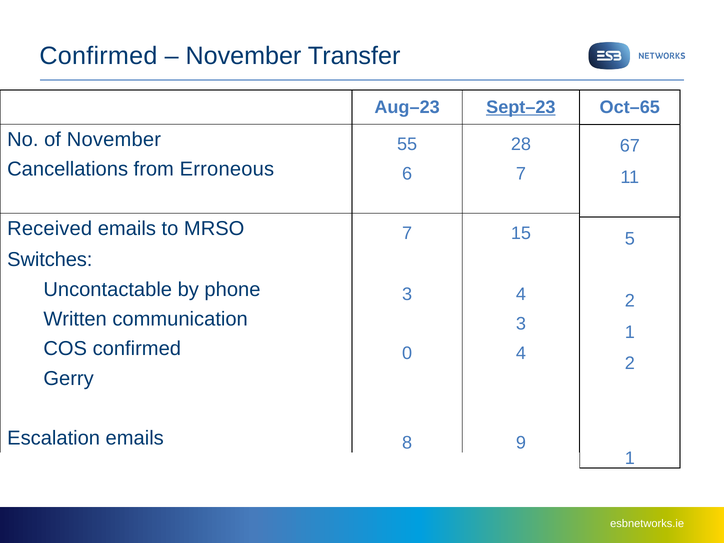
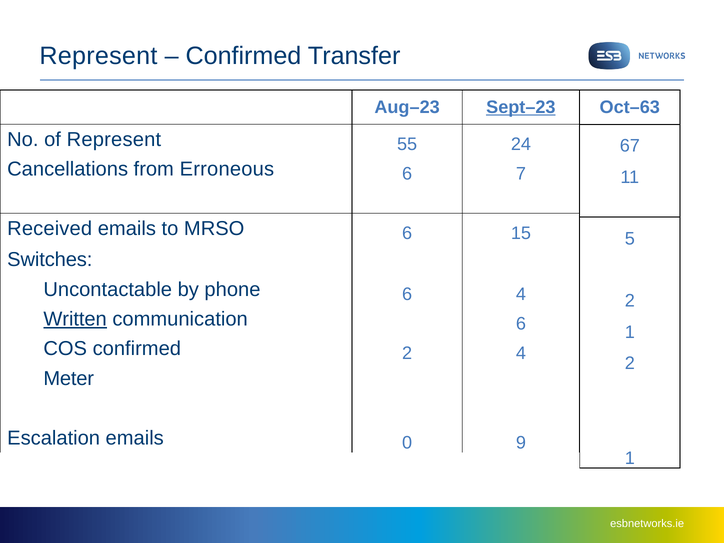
Confirmed: Confirmed -> Represent (98, 56)
November: November -> Confirmed (243, 56)
Oct–65: Oct–65 -> Oct–63 (630, 108)
of November: November -> Represent (114, 139)
28: 28 -> 24 (521, 144)
MRSO 7: 7 -> 6 (407, 233)
phone 3: 3 -> 6 (407, 294)
Written underline: none -> present (75, 319)
communication 3: 3 -> 6 (521, 324)
confirmed 0: 0 -> 2 (407, 353)
Gerry: Gerry -> Meter (69, 379)
8: 8 -> 0 (407, 443)
